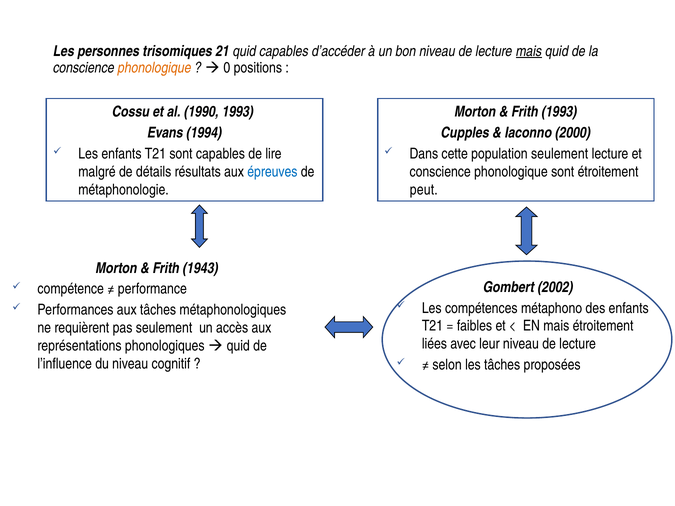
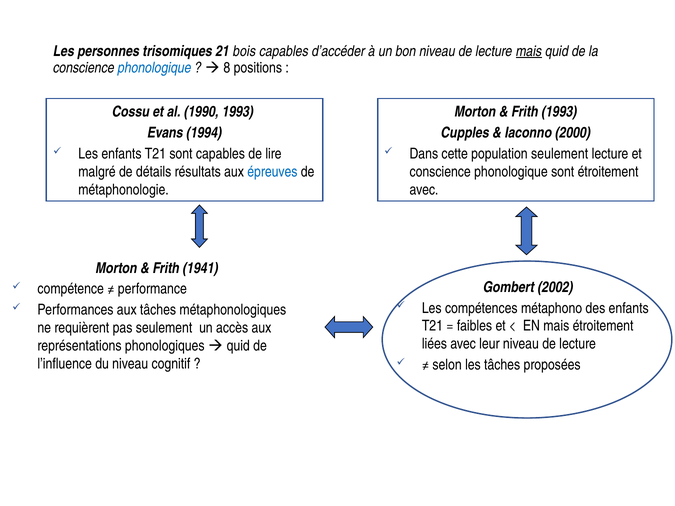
21 quid: quid -> bois (244, 52)
phonologique colour: orange -> blue (154, 68)
0: 0 -> 8 (227, 68)
peut: peut -> avec (424, 190)
1943: 1943 -> 1941 (200, 268)
